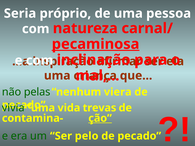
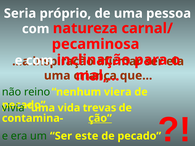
pecaminosa underline: present -> none (96, 44)
pelas: pelas -> reino (37, 92)
pelo: pelo -> este (87, 136)
